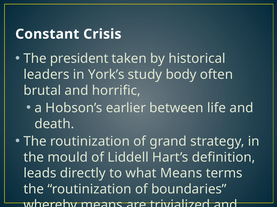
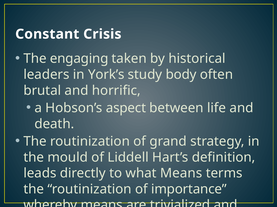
president: president -> engaging (79, 59)
earlier: earlier -> aspect (126, 108)
boundaries: boundaries -> importance (189, 190)
